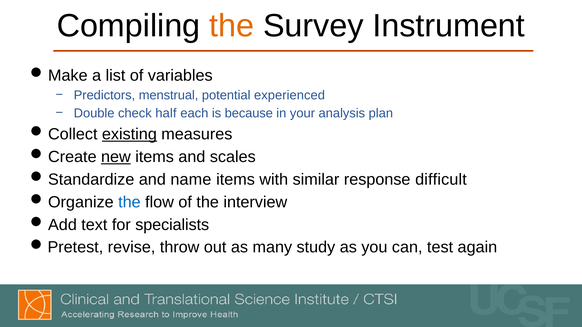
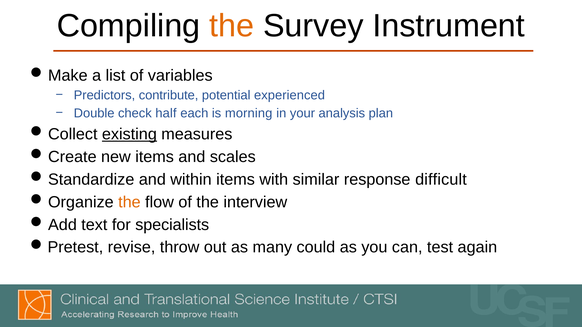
menstrual: menstrual -> contribute (169, 95)
because: because -> morning (249, 114)
new underline: present -> none (116, 157)
name: name -> within (191, 180)
the colour: blue -> orange (129, 202)
study: study -> could (316, 248)
